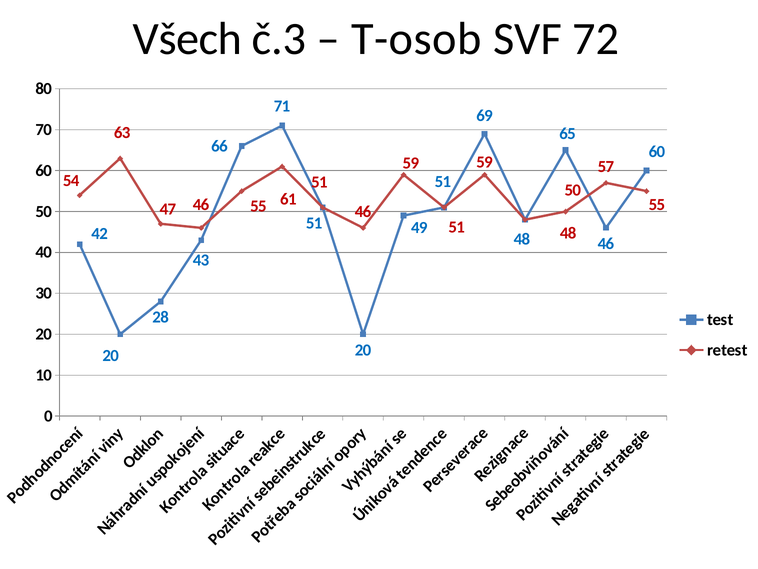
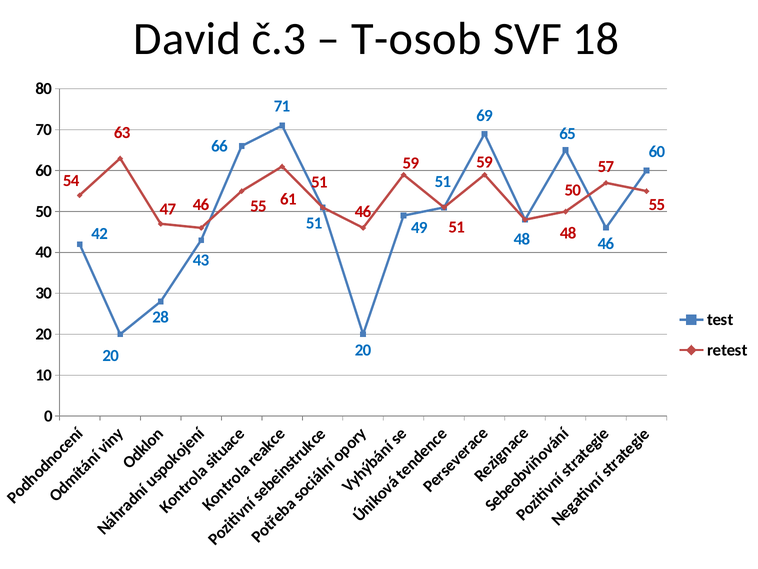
Všech: Všech -> David (187, 39)
72: 72 -> 18 (596, 39)
